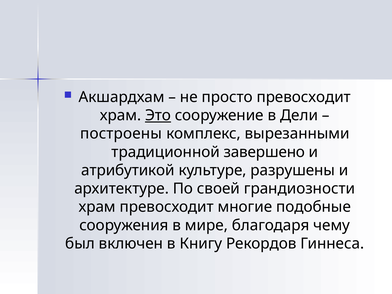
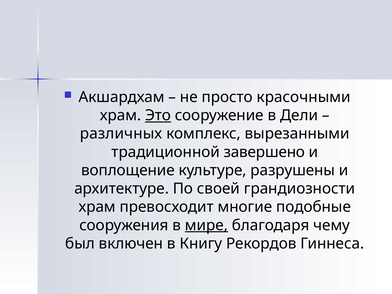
просто превосходит: превосходит -> красочными (304, 97)
построены: построены -> различных (121, 134)
атрибутикой: атрибутикой -> воплощение (128, 170)
мире underline: none -> present (206, 225)
